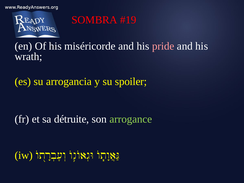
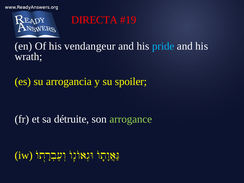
SOMBRA: SOMBRA -> DIRECTA (94, 20)
miséricorde: miséricorde -> vendangeur (90, 46)
pride colour: pink -> light blue (163, 46)
